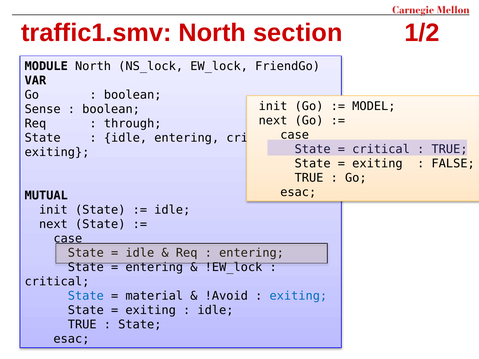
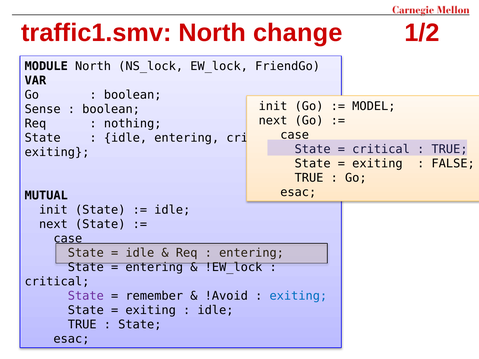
section: section -> change (298, 33)
through: through -> nothing (133, 124)
State colour: blue -> purple (86, 296)
material: material -> remember (154, 296)
